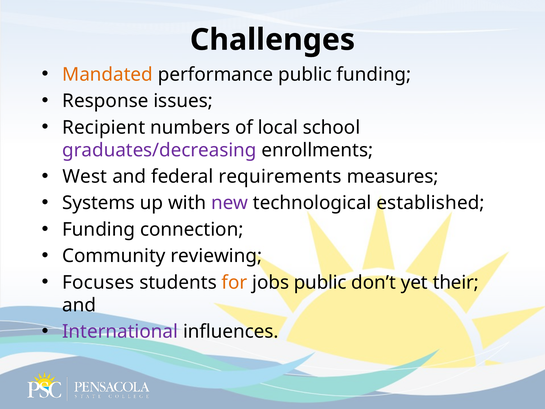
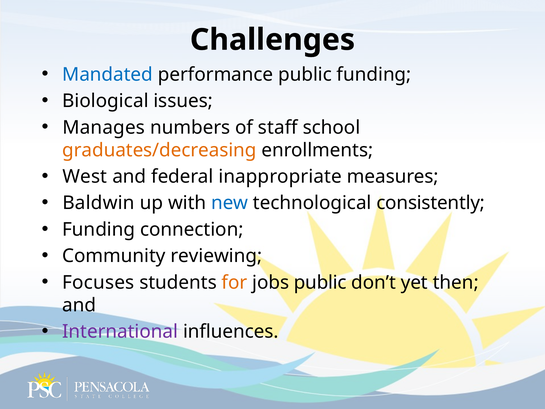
Mandated colour: orange -> blue (108, 74)
Response: Response -> Biological (105, 101)
Recipient: Recipient -> Manages (104, 127)
local: local -> staff (278, 127)
graduates/decreasing colour: purple -> orange (159, 150)
requirements: requirements -> inappropriate (280, 176)
Systems: Systems -> Baldwin (99, 203)
new colour: purple -> blue (230, 203)
established: established -> consistently (431, 203)
their: their -> then (456, 282)
